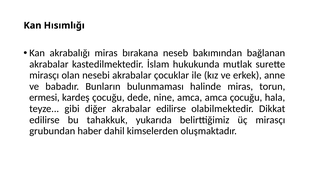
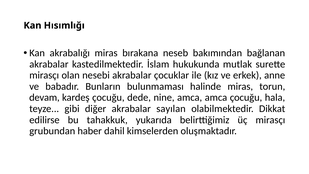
ermesi: ermesi -> devam (44, 97)
akrabalar edilirse: edilirse -> sayılan (171, 109)
